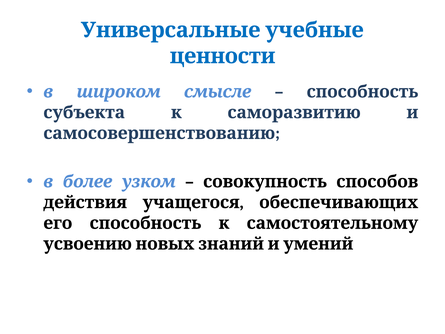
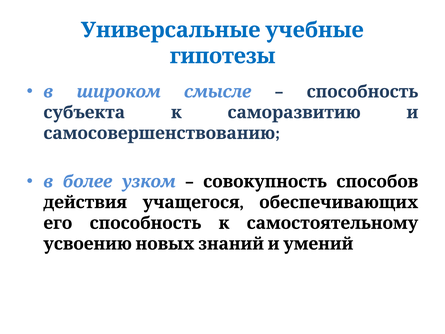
ценности: ценности -> гипотезы (223, 56)
